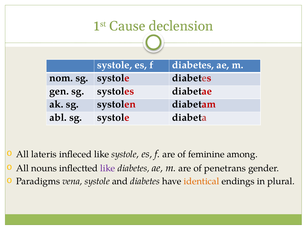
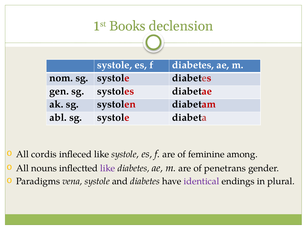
Cause: Cause -> Books (127, 26)
lateris: lateris -> cordis (44, 154)
identical colour: orange -> purple (201, 181)
